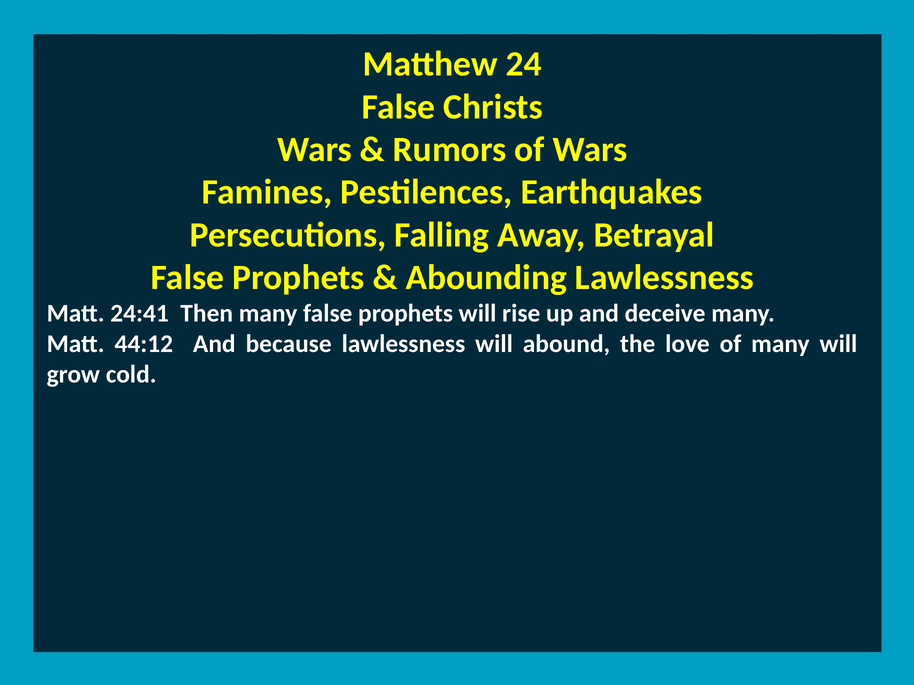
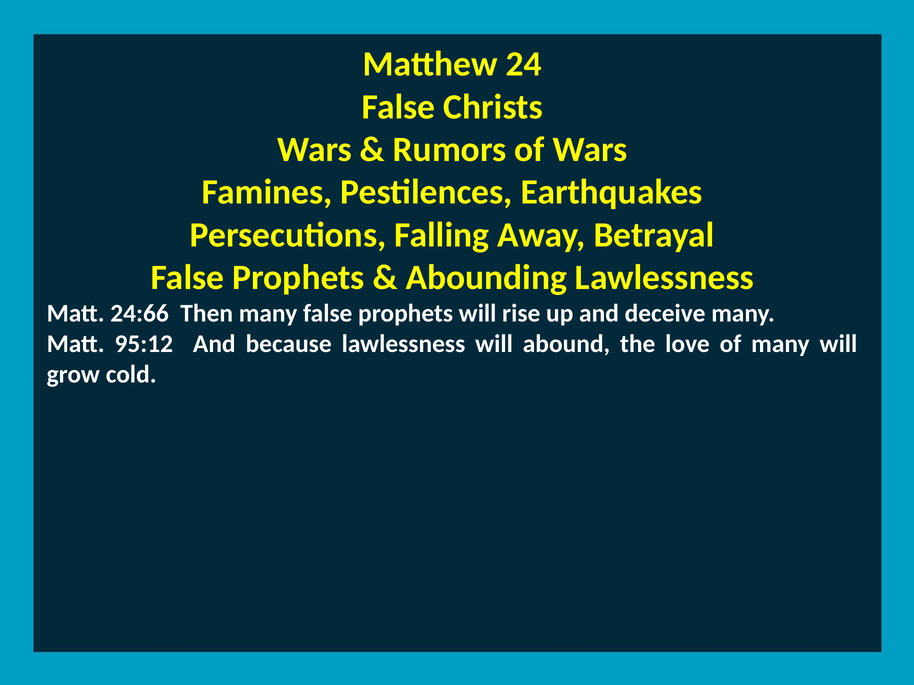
24:41: 24:41 -> 24:66 (140, 314)
44:12: 44:12 -> 95:12 (144, 344)
